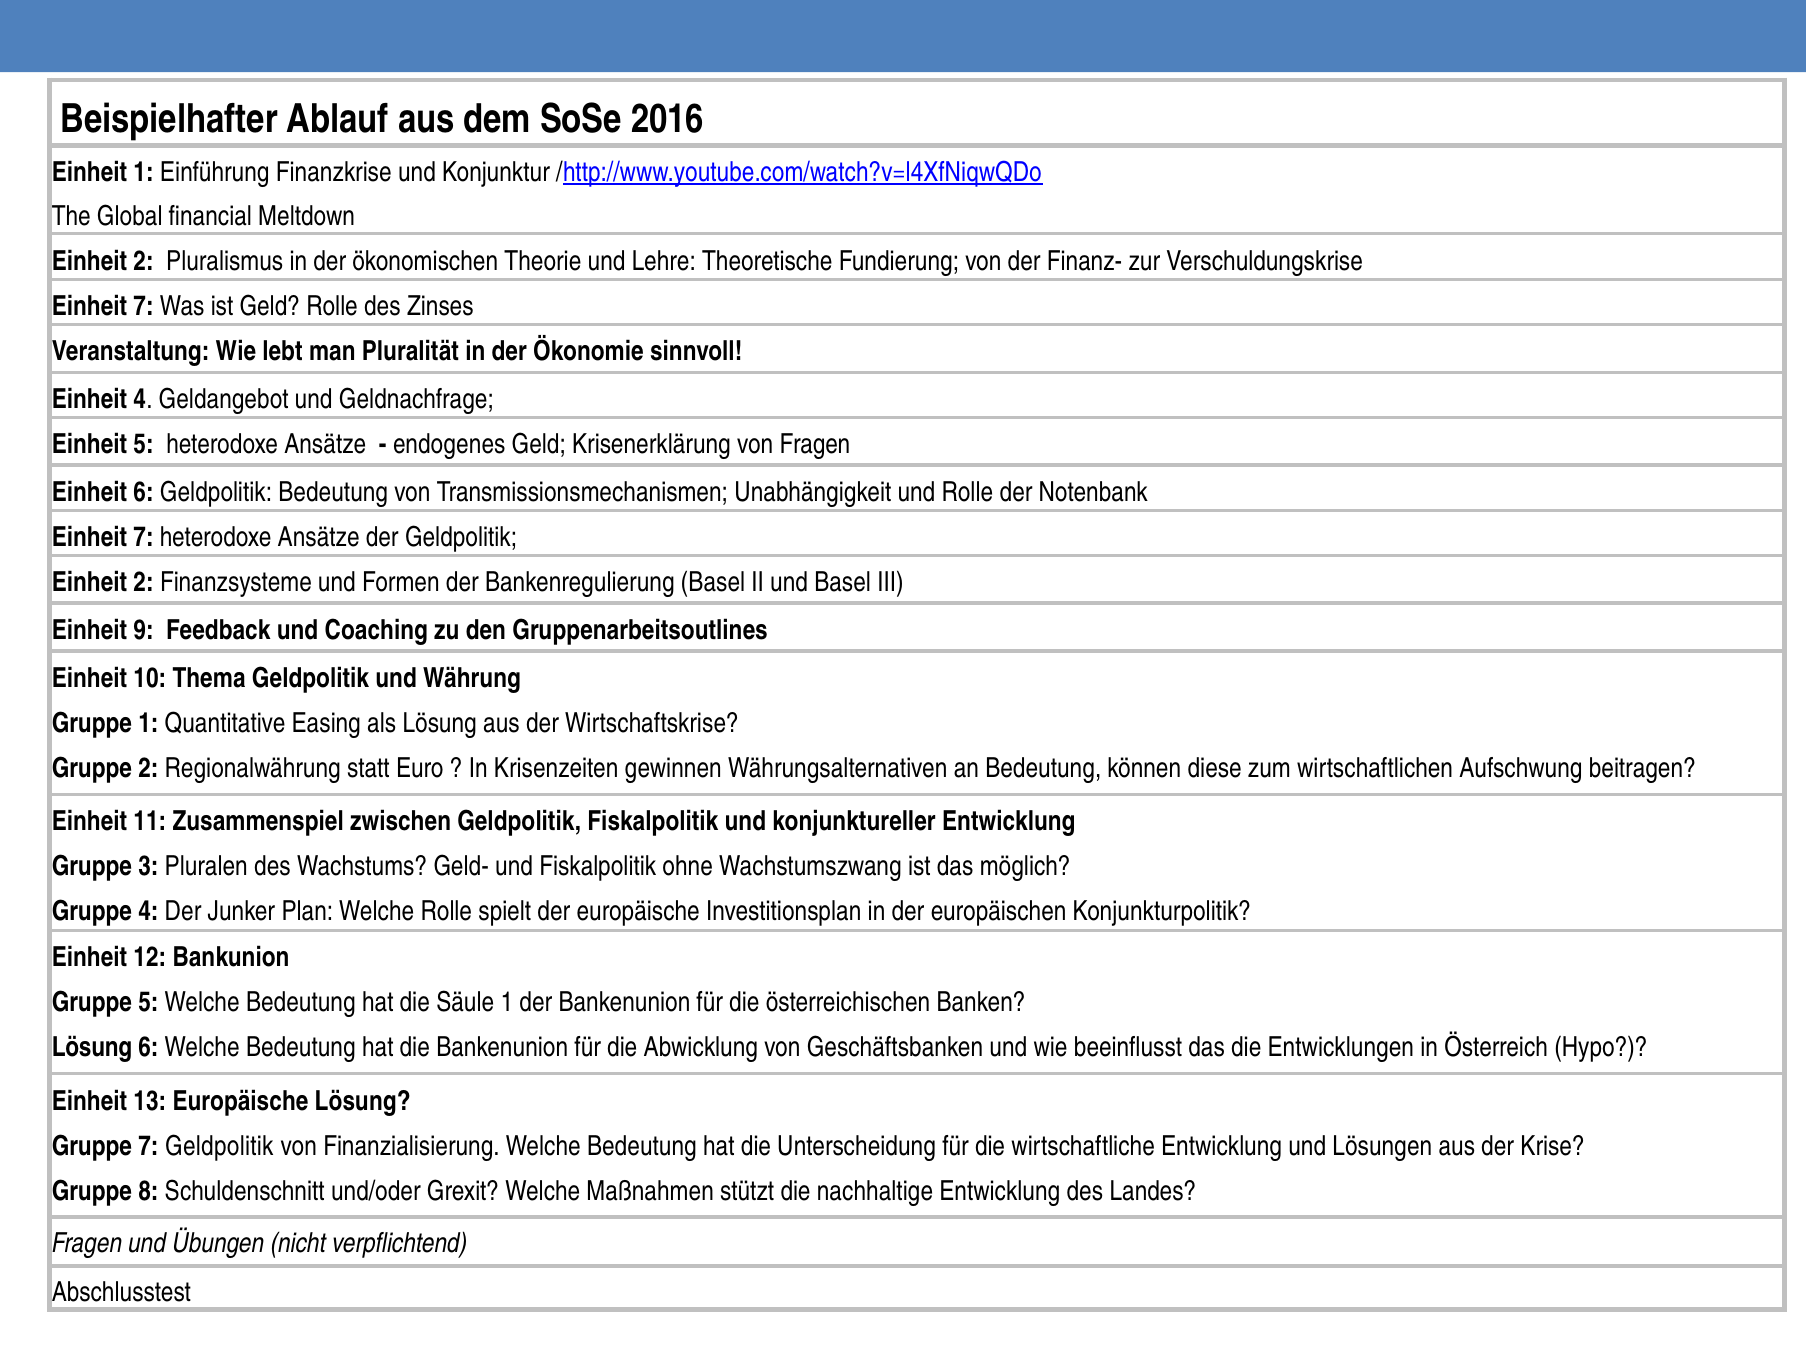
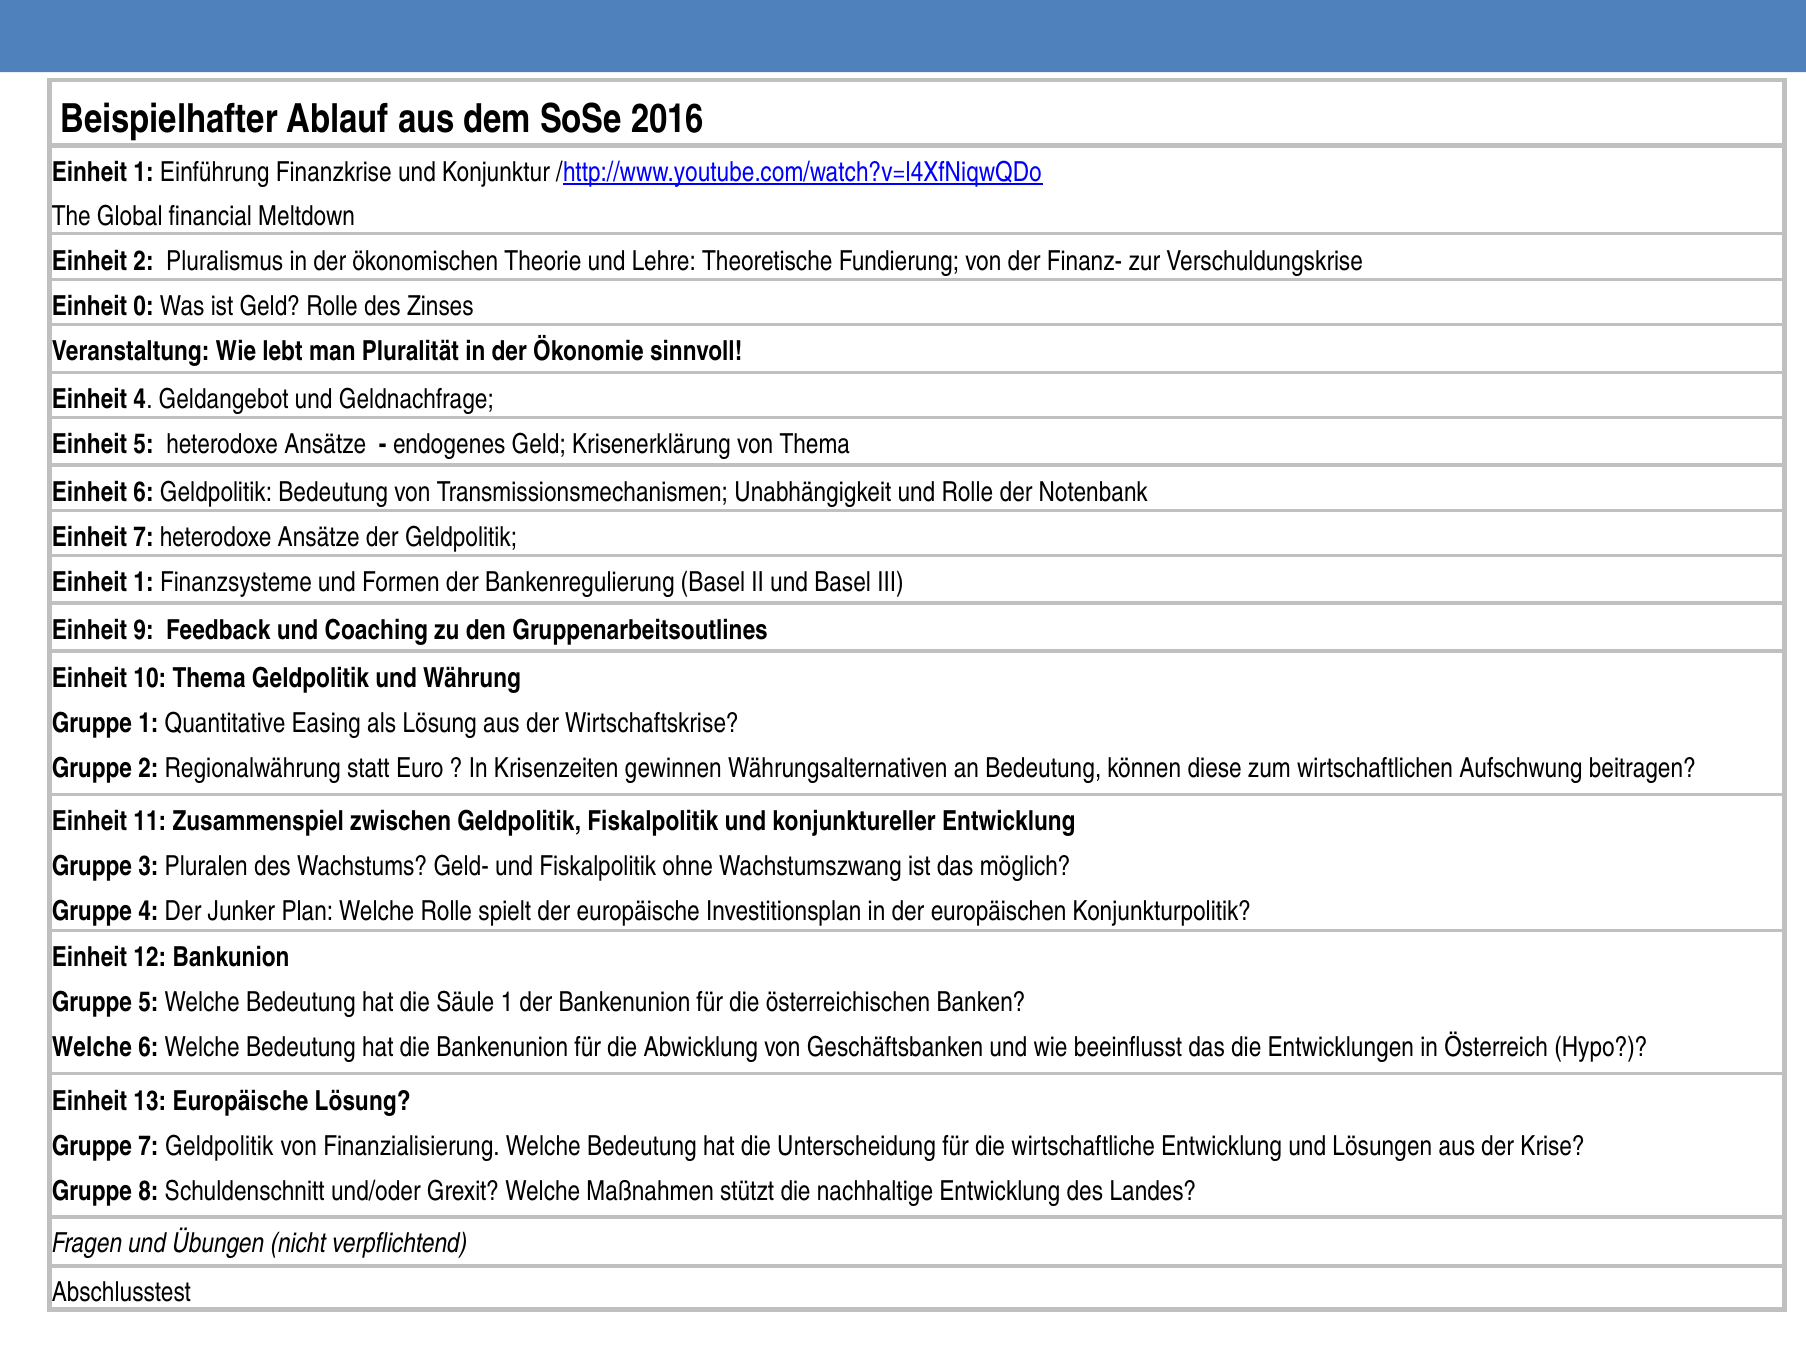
7: 7 -> 0 (144, 307)
von Fragen: Fragen -> Thema (815, 445)
2: 2 -> 1 (144, 583)
Lösung: Lösung -> Welche (92, 1047)
